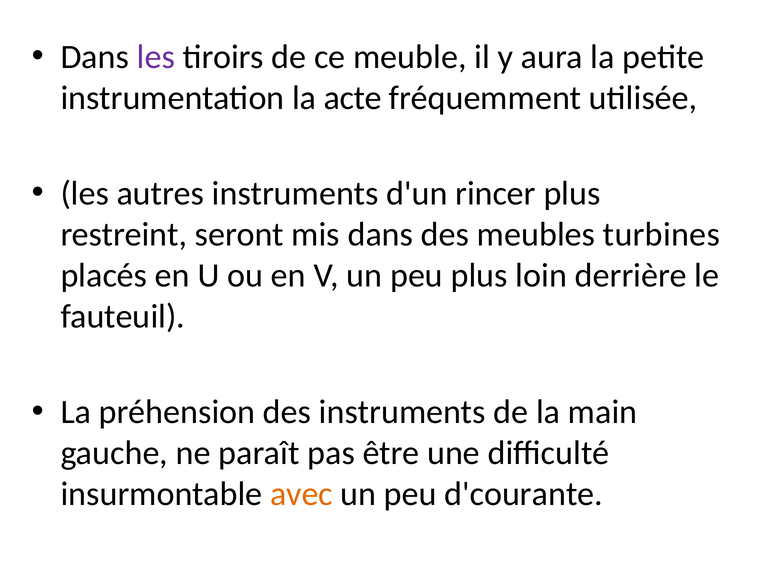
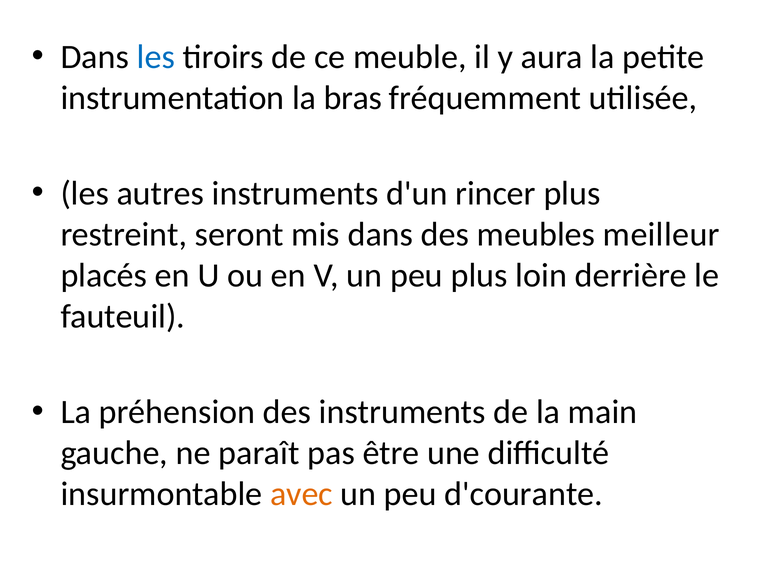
les colour: purple -> blue (156, 57)
acte: acte -> bras (353, 98)
turbines: turbines -> meilleur (661, 234)
